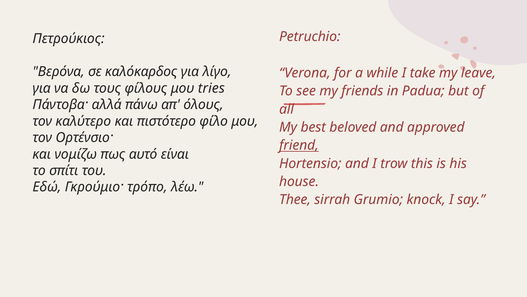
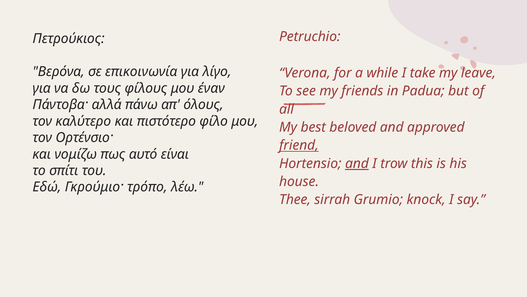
καλόκαρδος: καλόκαρδος -> επικοινωνία (141, 72)
tries: tries -> έναν (211, 88)
and underline: none -> present (357, 163)
